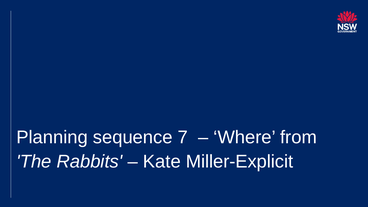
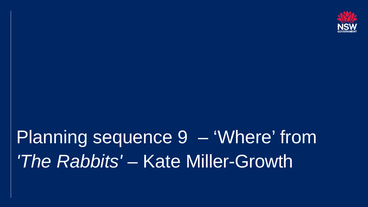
7: 7 -> 9 (183, 137)
Miller-Explicit: Miller-Explicit -> Miller-Growth (240, 162)
